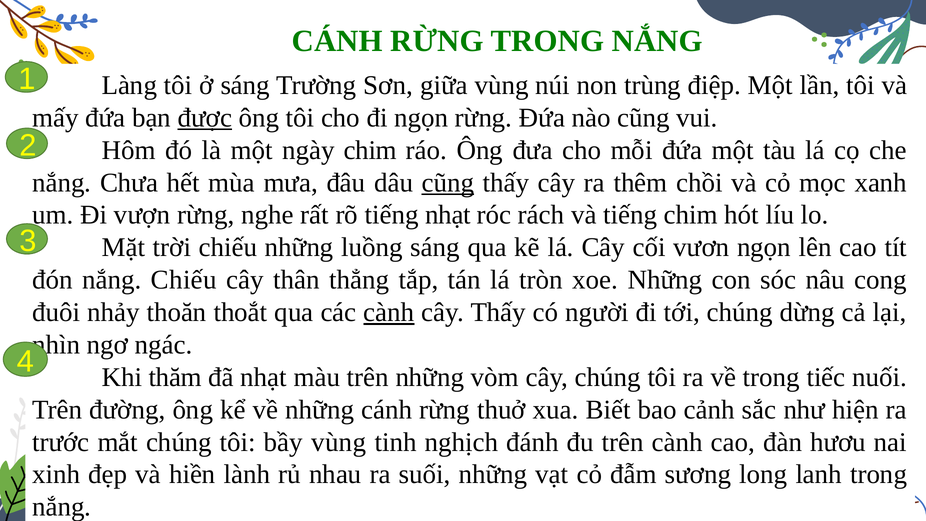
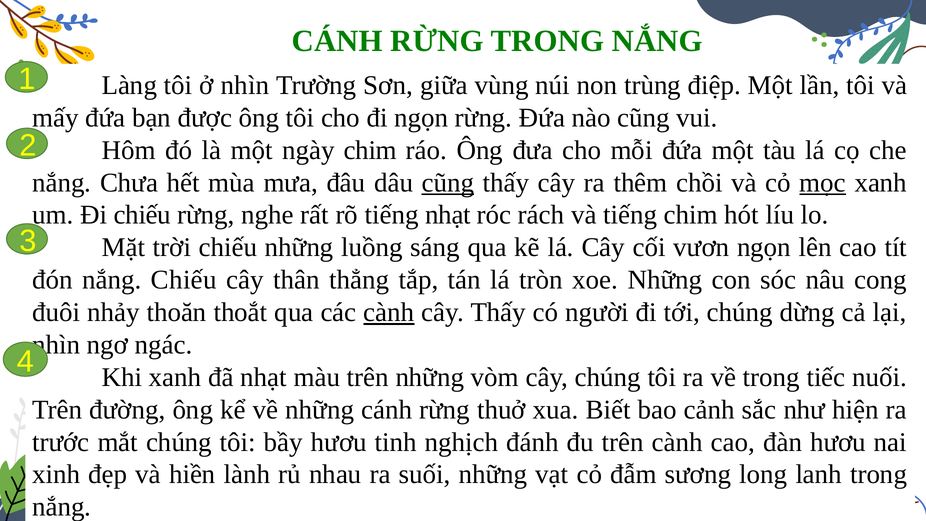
ở sáng: sáng -> nhìn (245, 85)
được underline: present -> none (205, 118)
mọc underline: none -> present (823, 183)
Đi vượn: vượn -> chiếu (142, 215)
Khi thăm: thăm -> xanh (175, 377)
bầy vùng: vùng -> hươu (339, 442)
